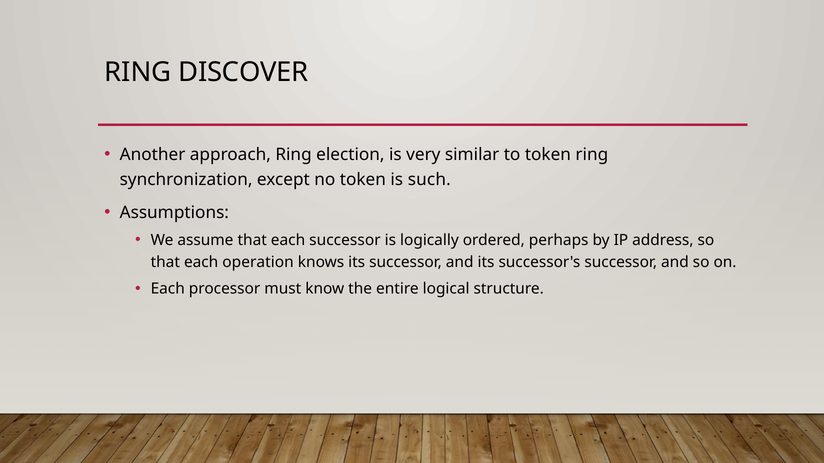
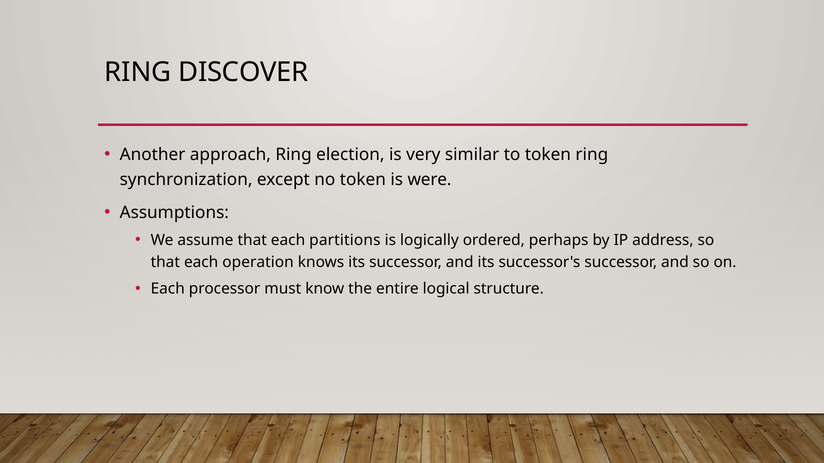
such: such -> were (429, 180)
each successor: successor -> partitions (345, 240)
